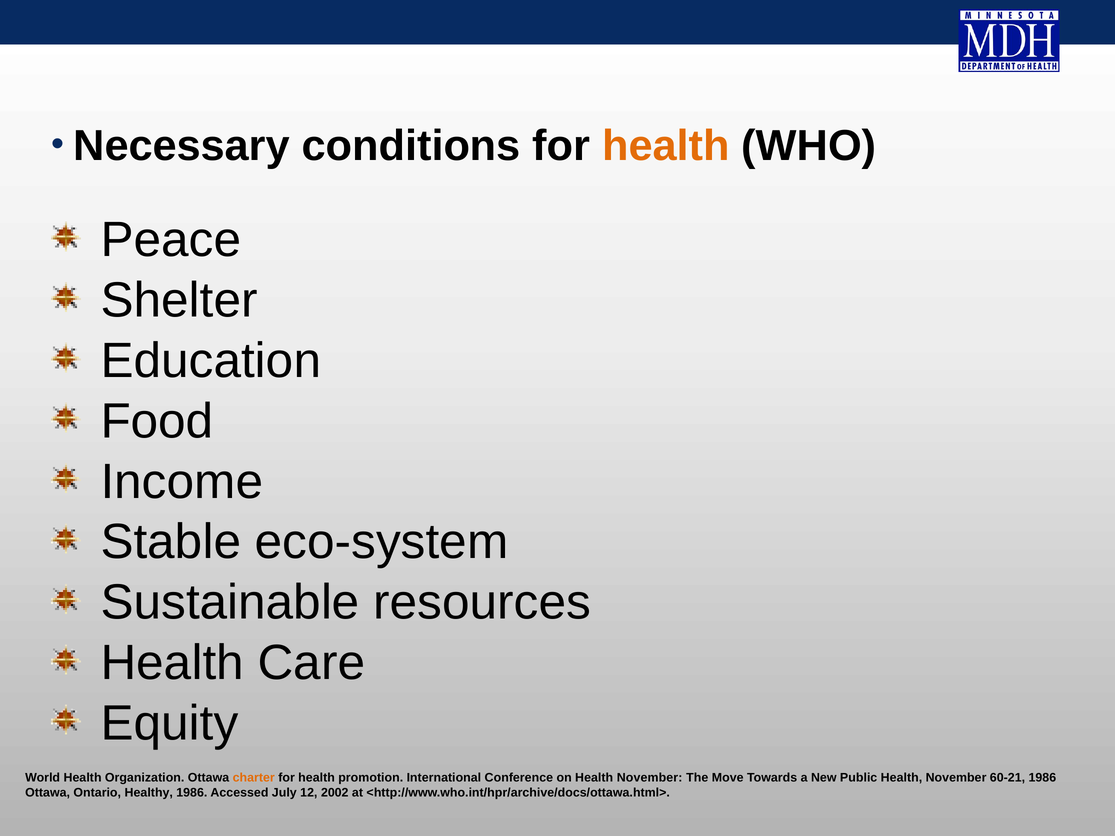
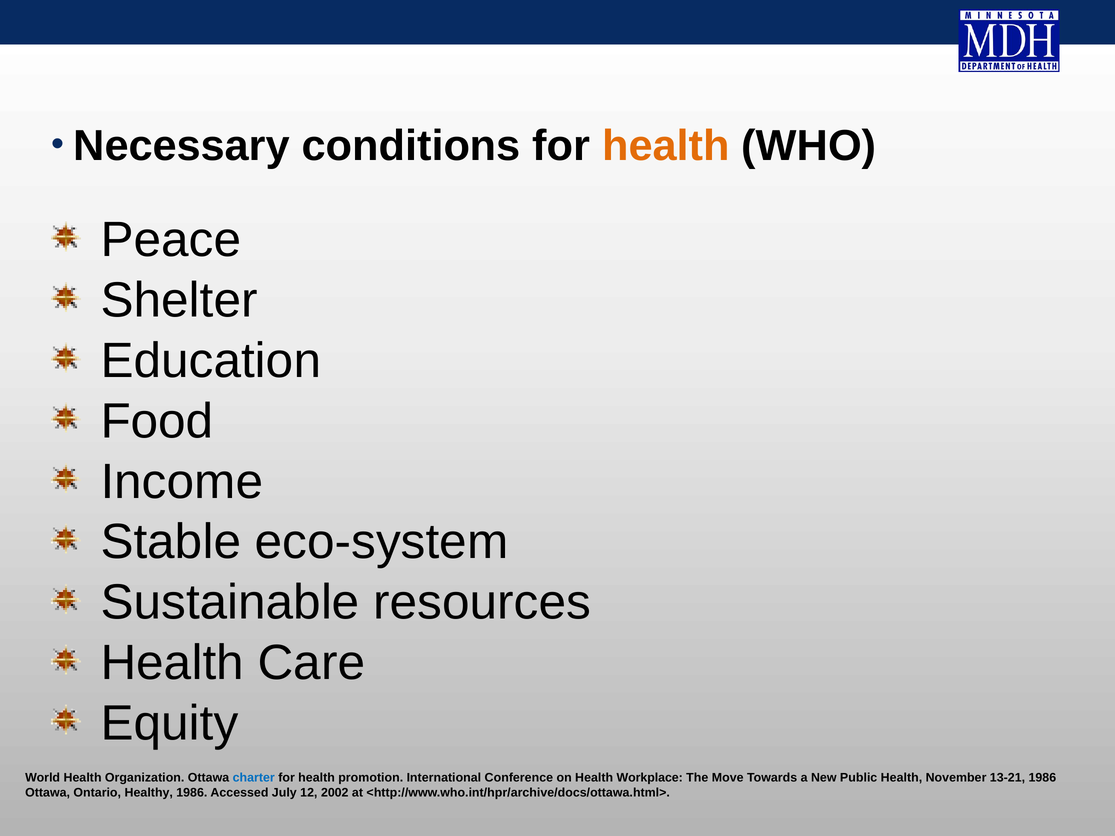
charter colour: orange -> blue (254, 778)
on Health November: November -> Workplace (650, 778)
60-21: 60-21 -> 13-21 (1007, 778)
